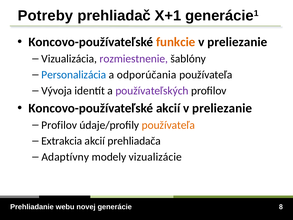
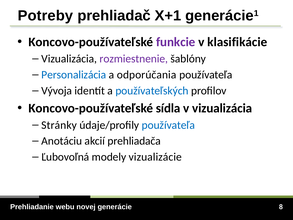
funkcie colour: orange -> purple (176, 42)
preliezanie: preliezanie -> klasifikácie (237, 42)
používateľských colour: purple -> blue (152, 91)
Koncovo-používateľské akcií: akcií -> sídla (168, 108)
preliezanie: preliezanie -> vizualizácia (222, 108)
Profilov: Profilov -> Stránky (59, 125)
používateľa colour: orange -> blue (168, 125)
Extrakcia: Extrakcia -> Anotáciu (62, 141)
Adaptívny: Adaptívny -> Ľubovoľná (65, 157)
